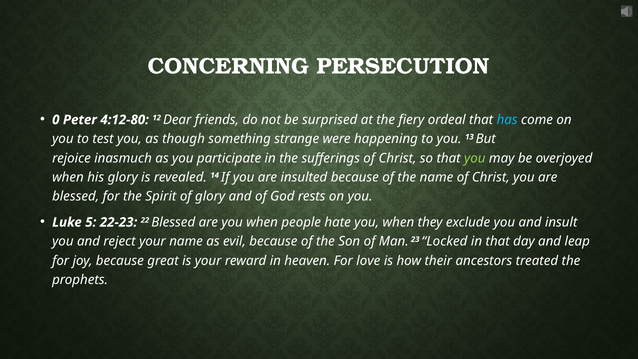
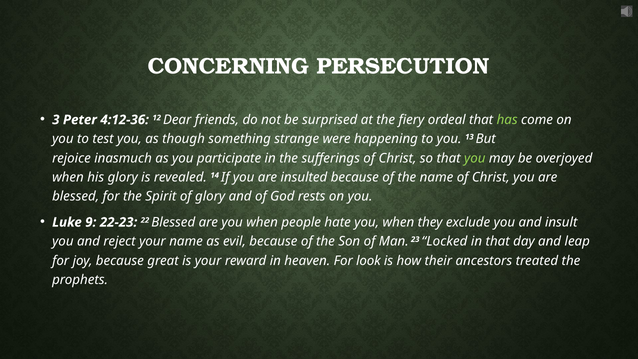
0: 0 -> 3 (56, 120)
4:12-80: 4:12-80 -> 4:12-36 (125, 120)
has colour: light blue -> light green (507, 120)
5: 5 -> 9 (91, 222)
love: love -> look (368, 261)
